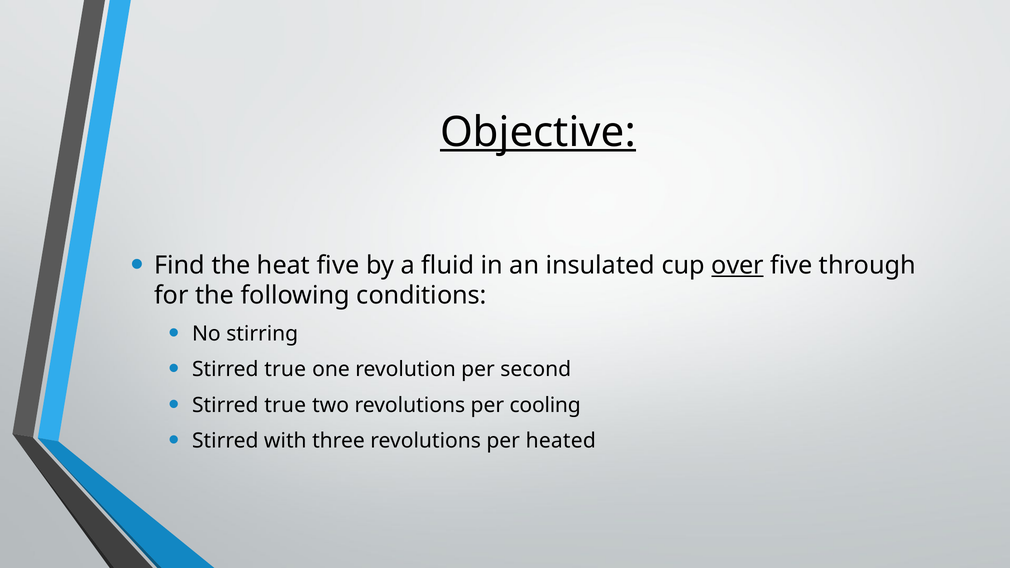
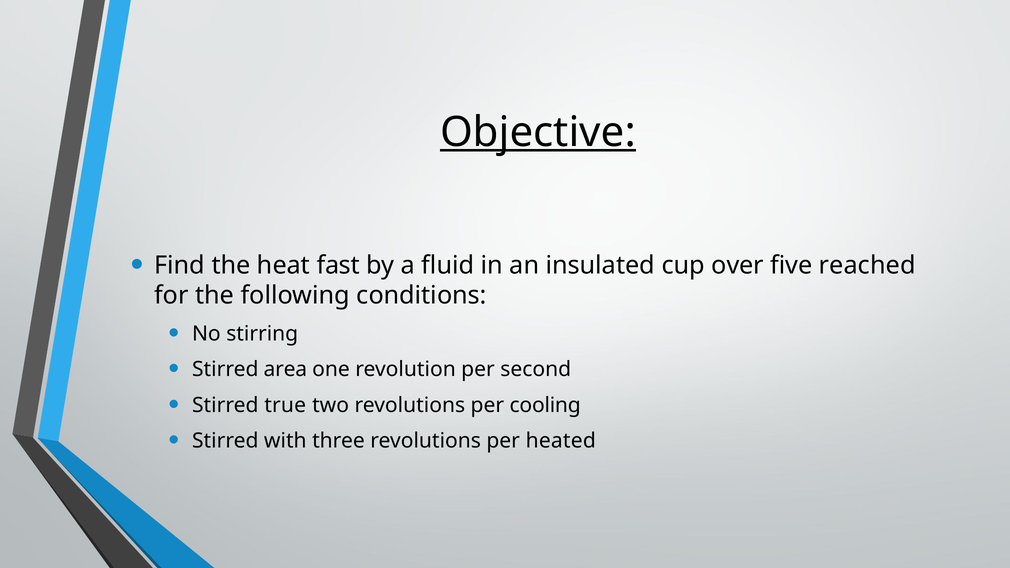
heat five: five -> fast (338, 265)
over underline: present -> none (738, 265)
through: through -> reached (867, 265)
true: true -> area (285, 369)
